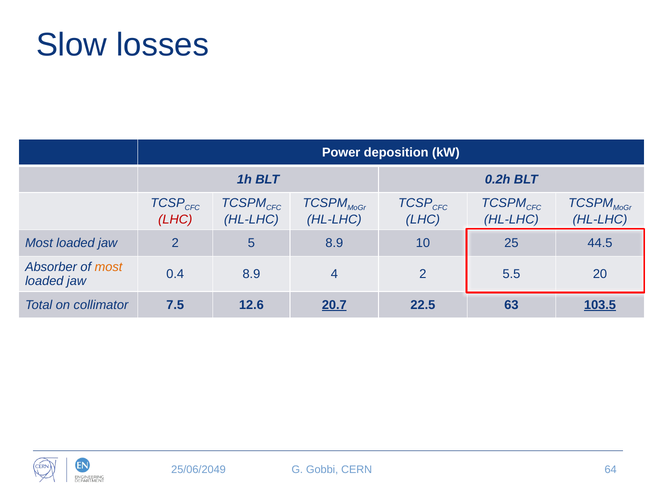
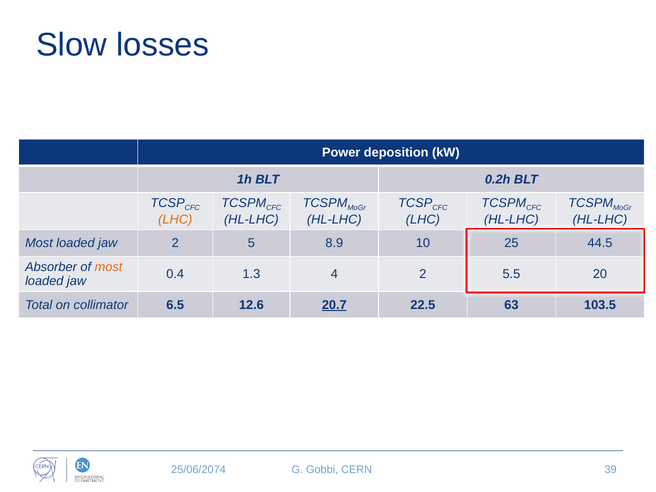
LHC colour: red -> orange (175, 219)
0.4 8.9: 8.9 -> 1.3 (251, 274)
7.5: 7.5 -> 6.5 (175, 305)
103.5 underline: present -> none (600, 305)
25/06/2049: 25/06/2049 -> 25/06/2074 (199, 470)
64: 64 -> 39 (611, 470)
